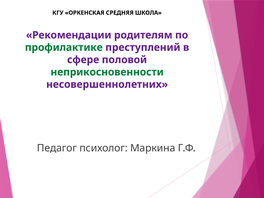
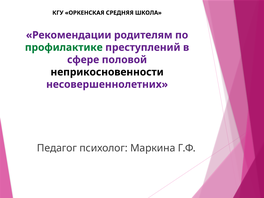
неприкосновенности colour: green -> black (107, 72)
